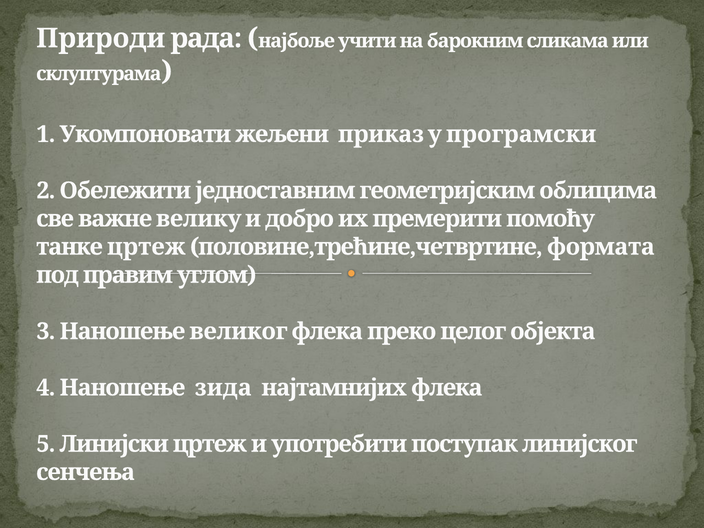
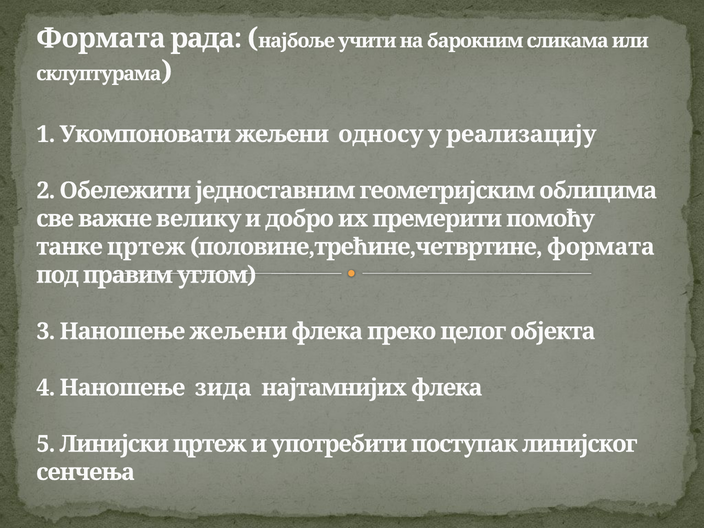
Природи: Природи -> Формата (101, 38)
приказ: приказ -> односу (381, 134)
програмски: програмски -> реализацију (521, 134)
Наношење великог: великог -> жељени (238, 331)
